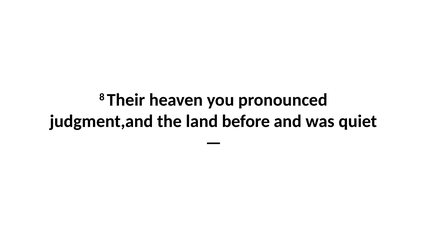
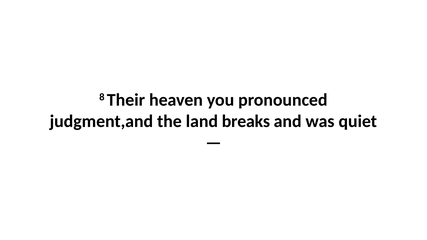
before: before -> breaks (246, 121)
